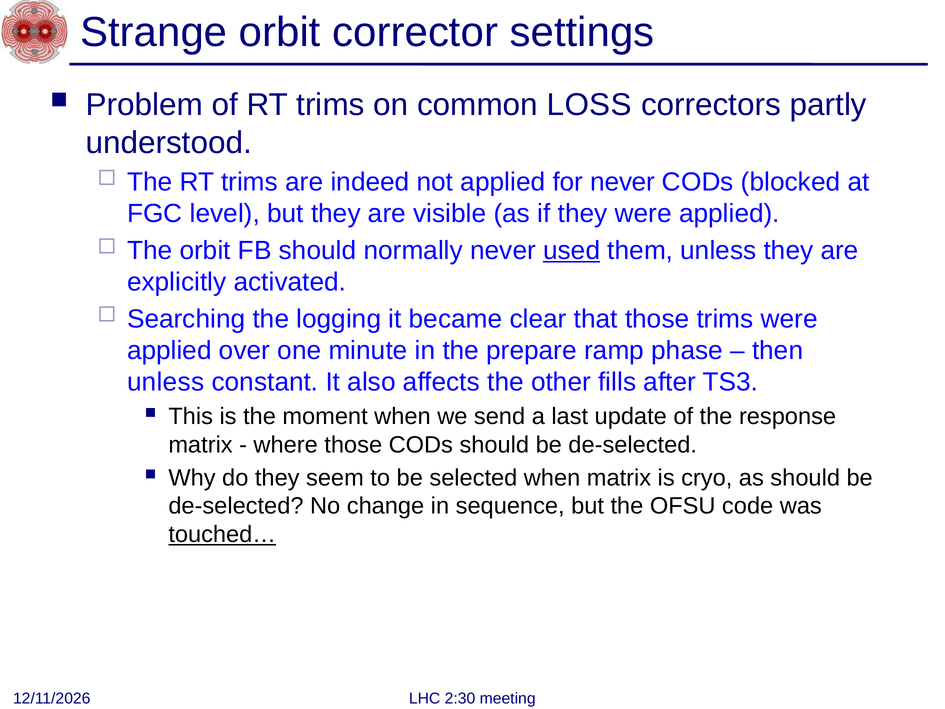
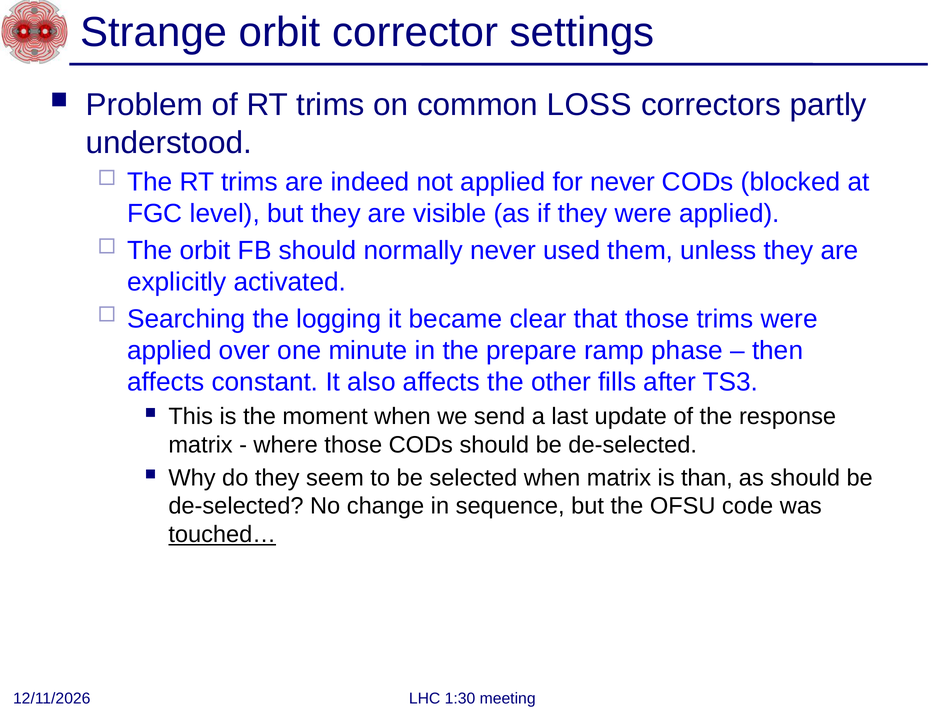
used underline: present -> none (572, 250)
unless: unless -> affects (166, 382)
cryo: cryo -> than (707, 478)
2:30: 2:30 -> 1:30 (460, 698)
